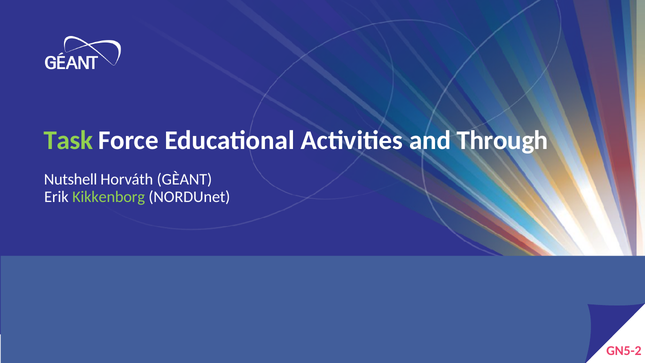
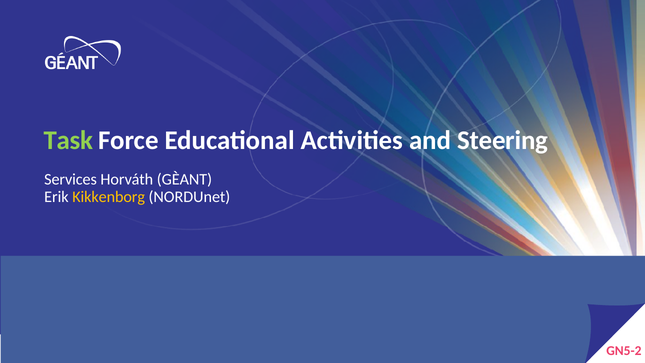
Through: Through -> Steering (503, 140)
Nutshell: Nutshell -> Services (71, 179)
Kikkenborg colour: light green -> yellow (109, 197)
